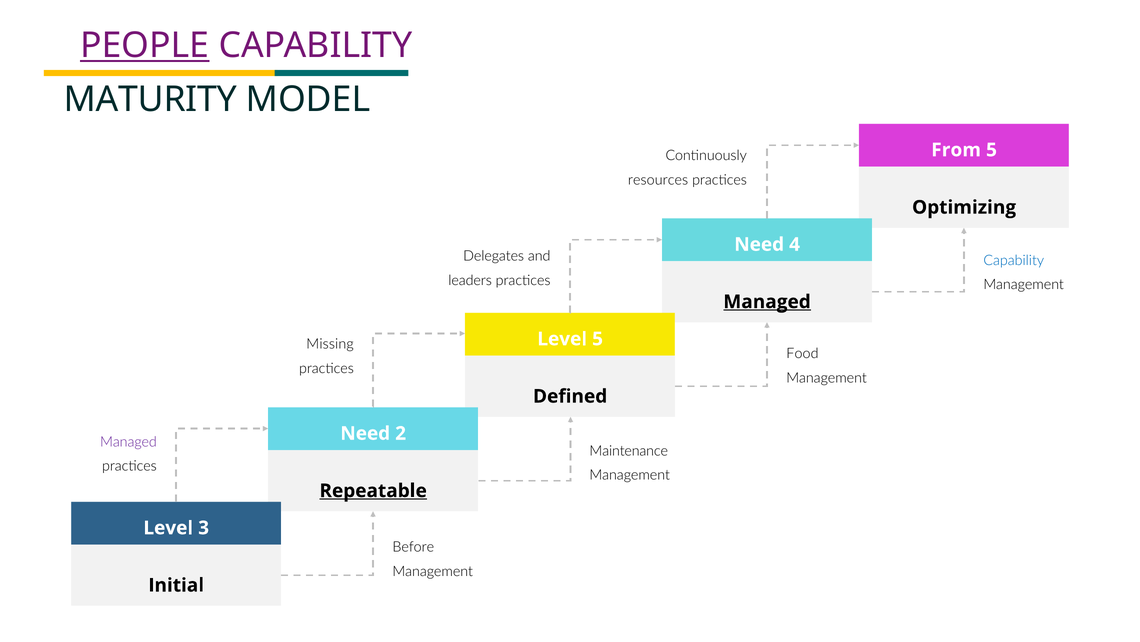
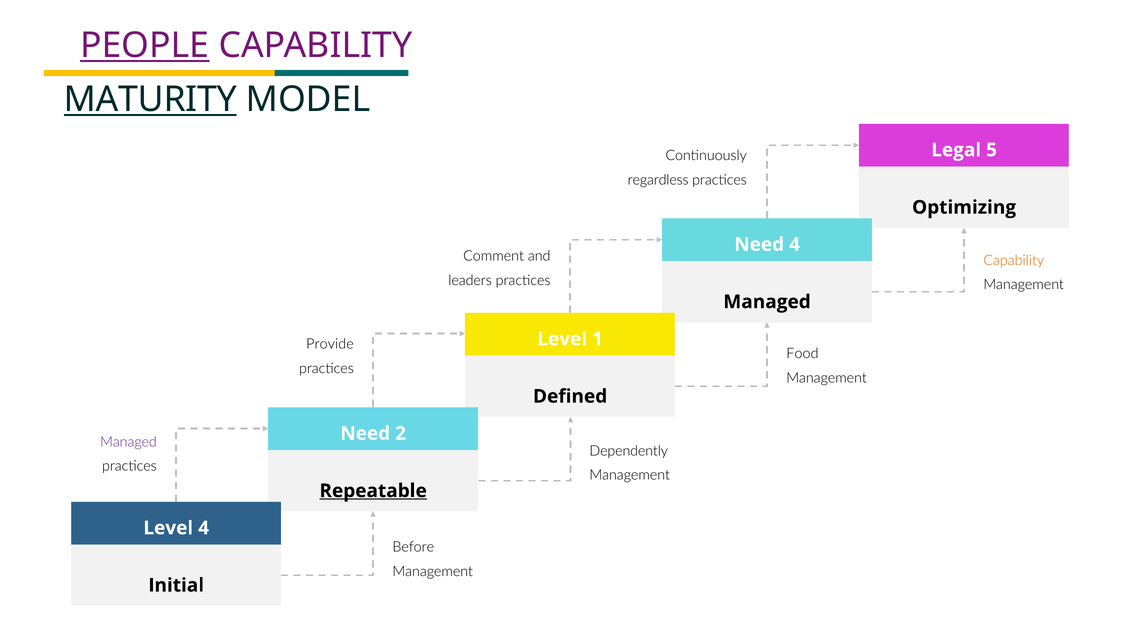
MATURITY underline: none -> present (150, 100)
From: From -> Legal (956, 150)
resources: resources -> regardless (658, 180)
Delegates: Delegates -> Comment (494, 256)
Capability colour: blue -> orange (1014, 260)
Managed underline: present -> none (767, 302)
Level 5: 5 -> 1 (598, 339)
Missing: Missing -> Provide (330, 344)
Maintenance: Maintenance -> Dependently (629, 450)
Level 3: 3 -> 4 (204, 527)
